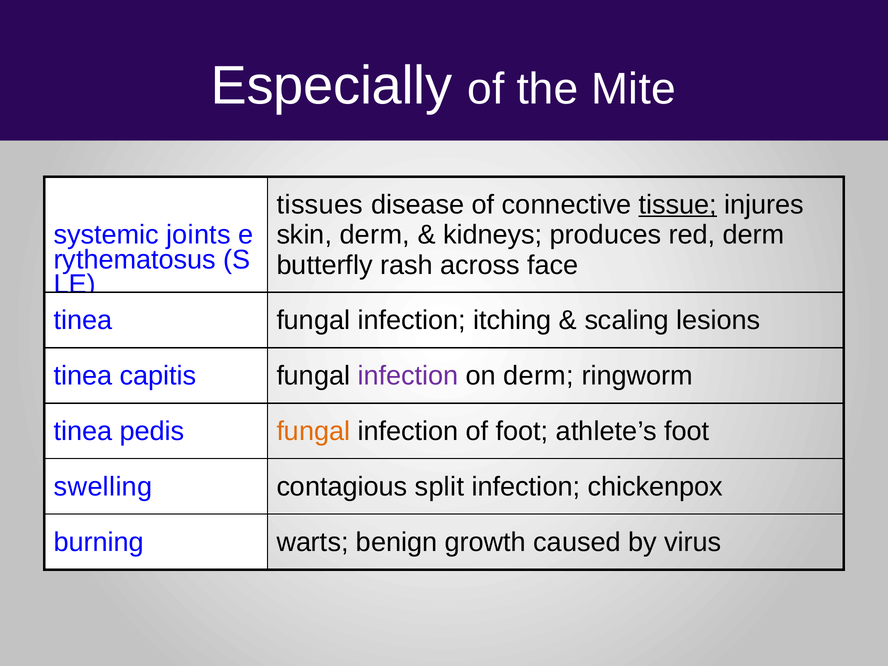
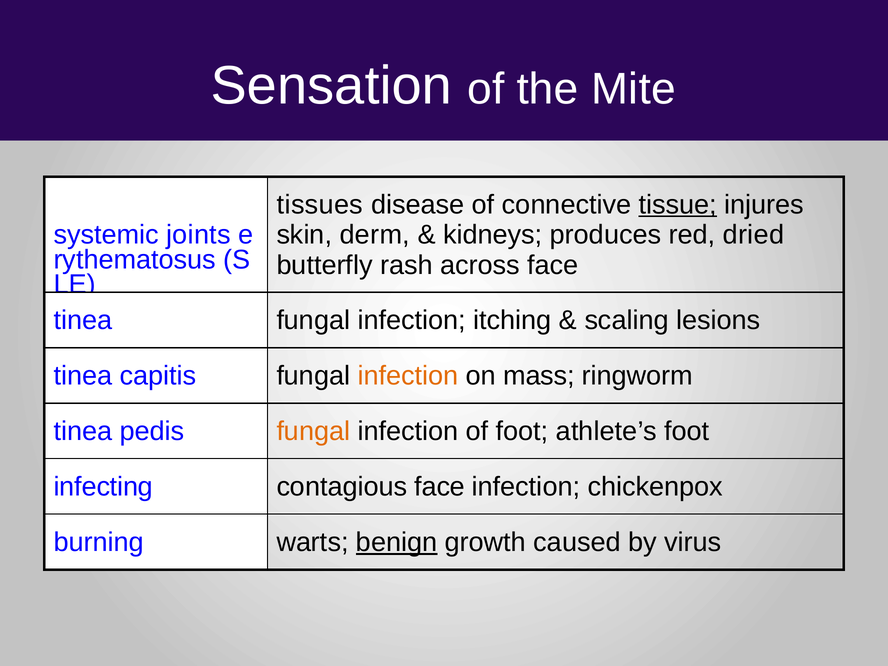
Especially: Especially -> Sensation (331, 86)
red derm: derm -> dried (753, 235)
infection colour: purple -> orange (408, 376)
on derm: derm -> mass (539, 376)
swelling: swelling -> infecting (103, 487)
contagious split: split -> face (440, 487)
benign underline: none -> present (397, 542)
